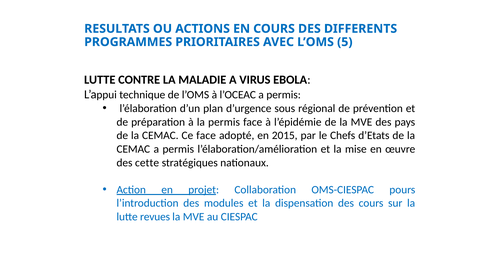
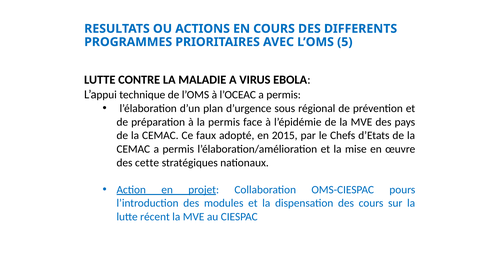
Ce face: face -> faux (206, 136)
revues: revues -> récent (155, 217)
